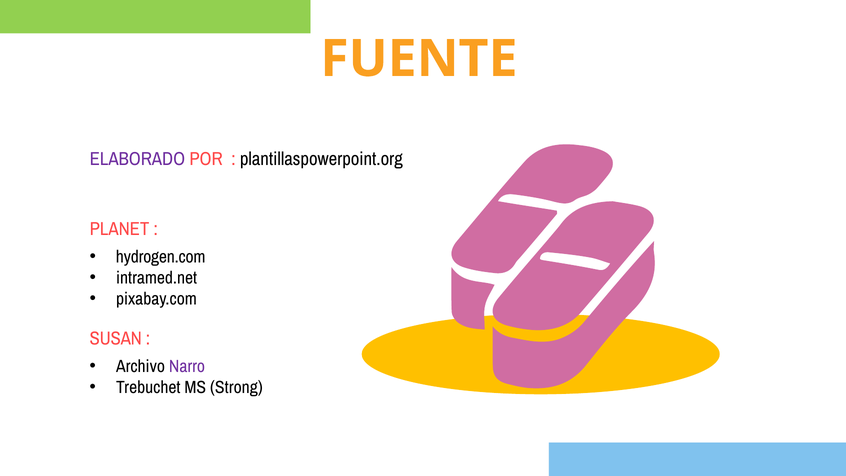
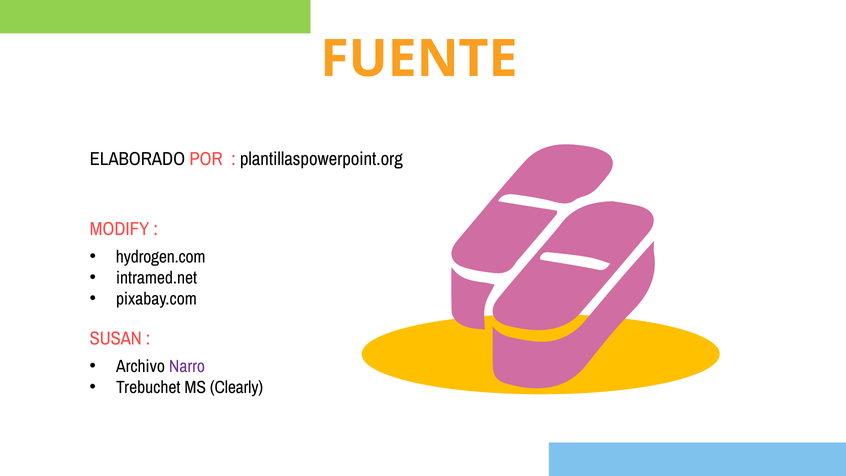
ELABORADO colour: purple -> black (137, 159)
PLANET: PLANET -> MODIFY (120, 229)
Strong: Strong -> Clearly (237, 387)
